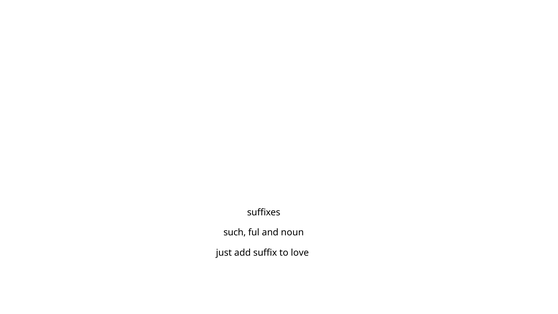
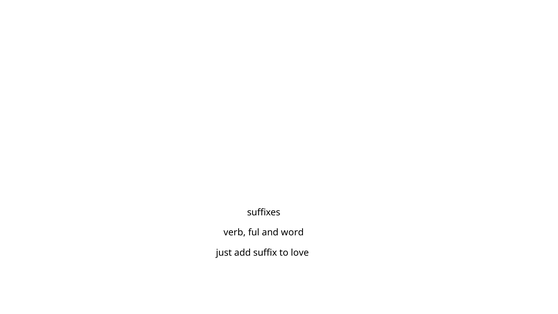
such: such -> verb (235, 232)
noun: noun -> word (292, 232)
